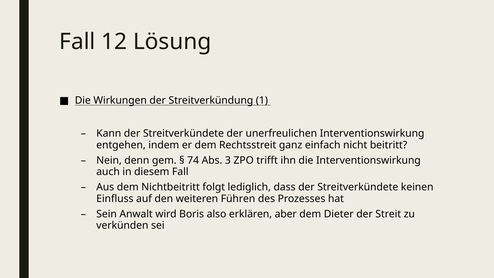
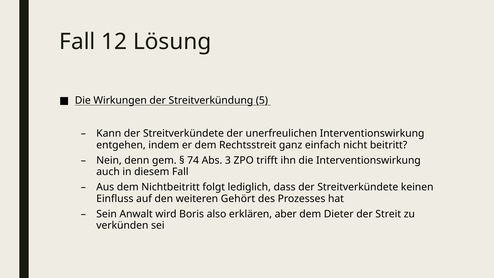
1: 1 -> 5 (262, 100)
Führen: Führen -> Gehört (238, 199)
